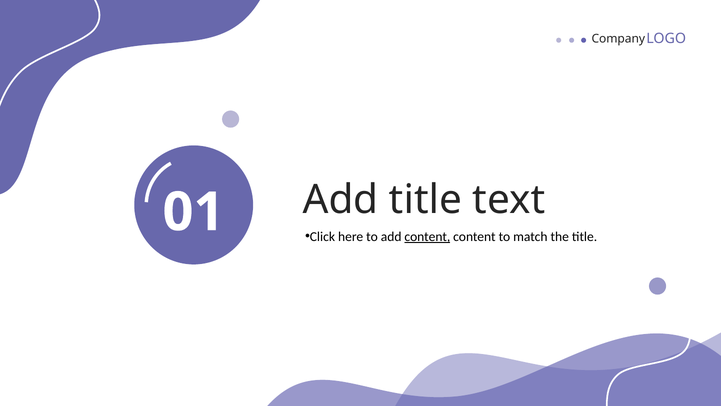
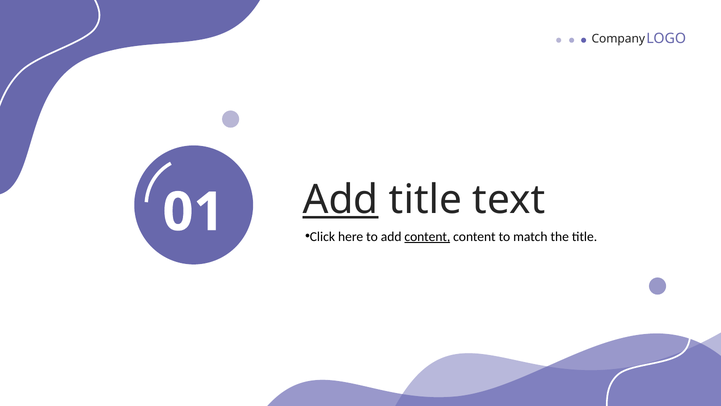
Add underline: none -> present (341, 199)
